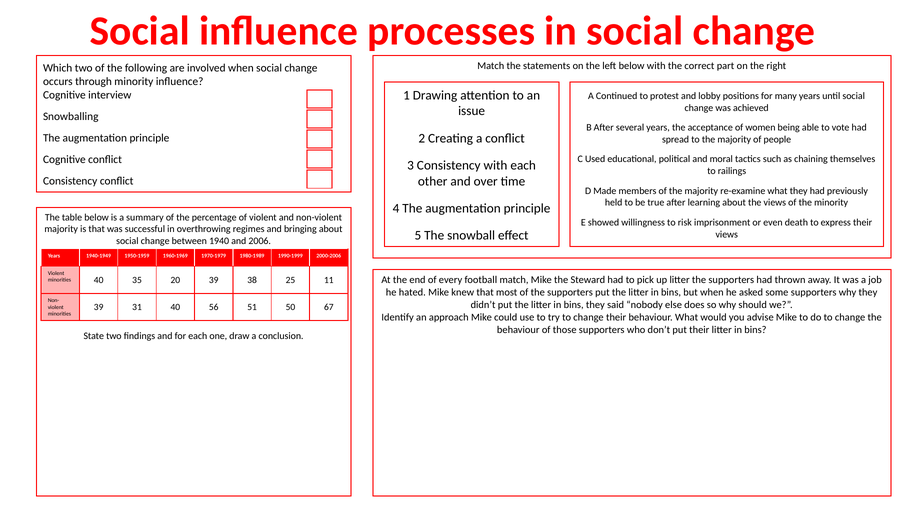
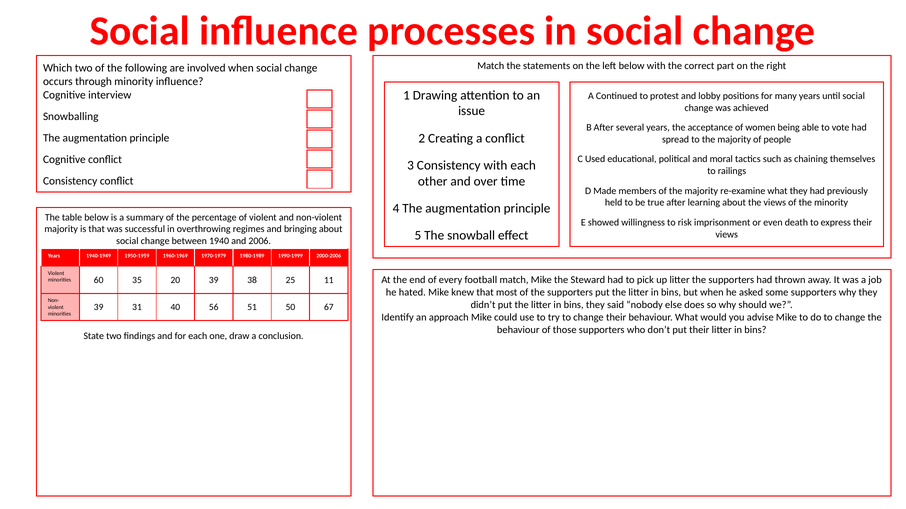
minorities 40: 40 -> 60 (99, 280)
